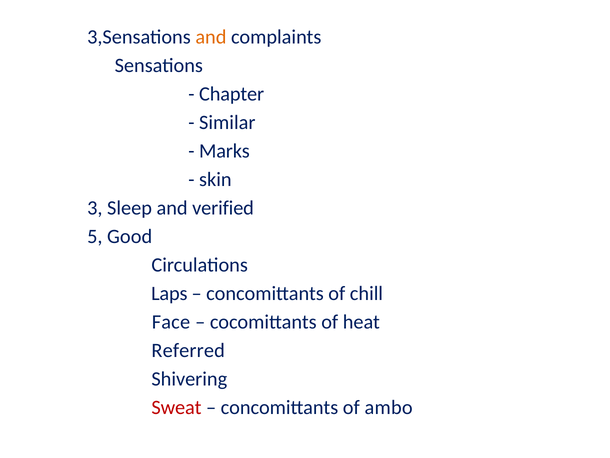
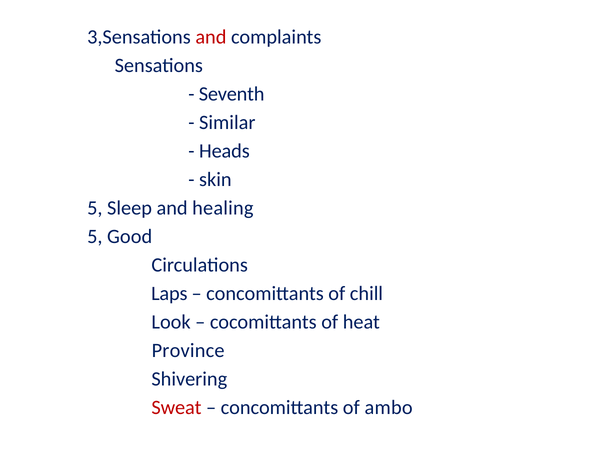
and colour: orange -> red (211, 37)
Chapter: Chapter -> Seventh (232, 94)
Marks: Marks -> Heads (224, 151)
3: 3 -> 5 (95, 208)
verified: verified -> healing (223, 208)
Face: Face -> Look (171, 322)
Referred: Referred -> Province (188, 350)
